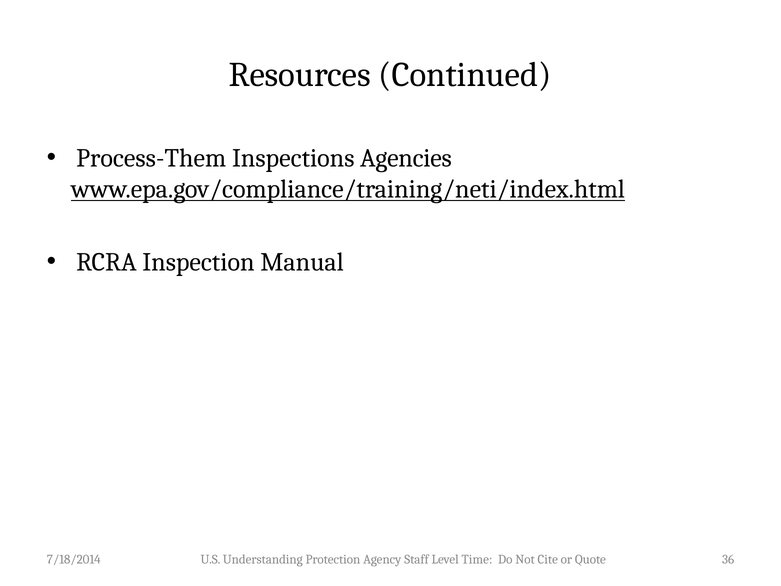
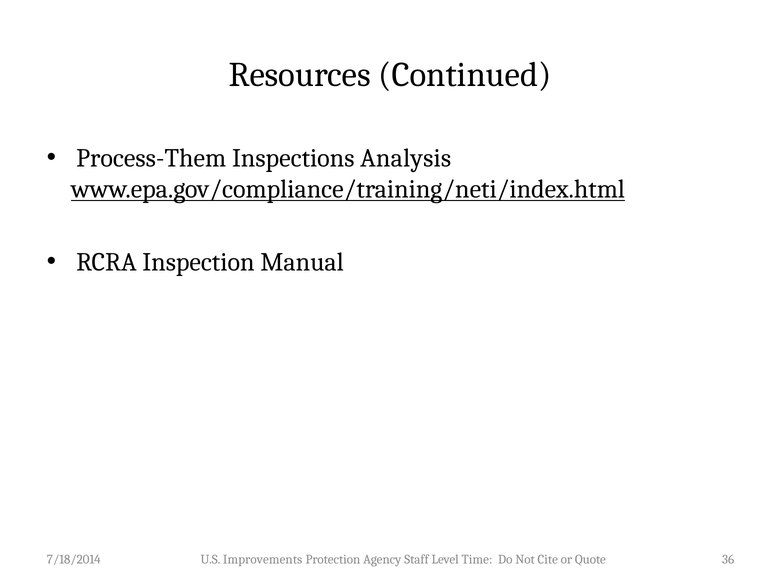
Agencies: Agencies -> Analysis (406, 158)
Understanding: Understanding -> Improvements (263, 559)
